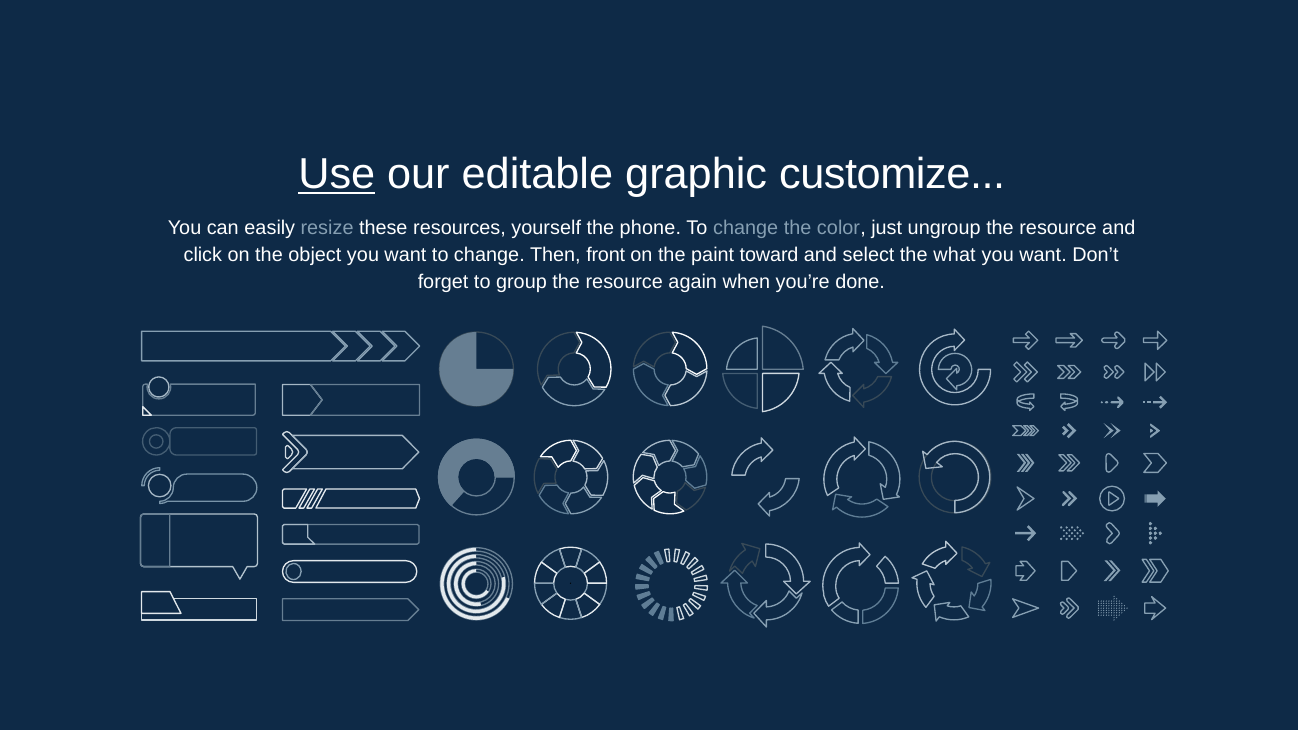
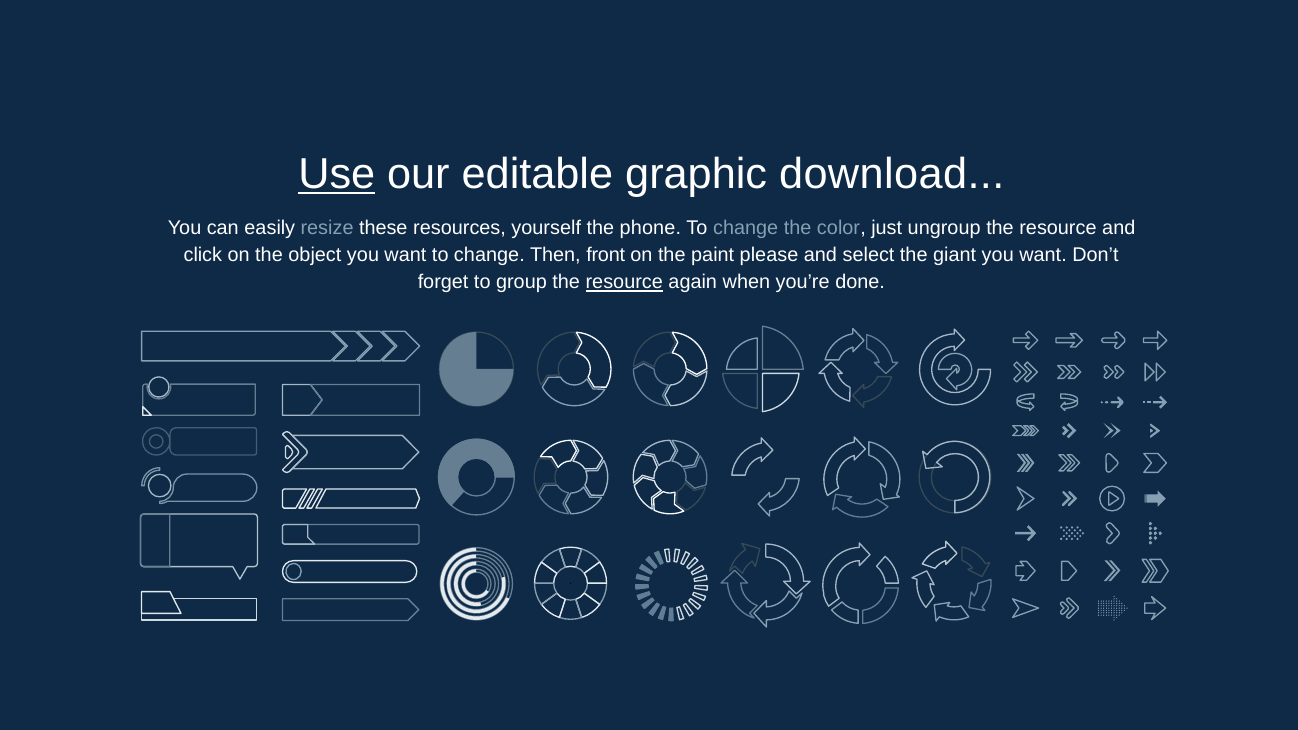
customize: customize -> download (892, 174)
toward: toward -> please (769, 255)
what: what -> giant (955, 255)
resource underline: none -> present (624, 282)
